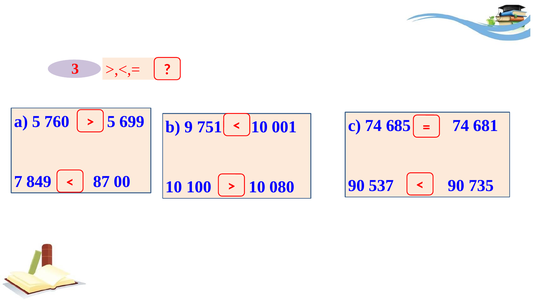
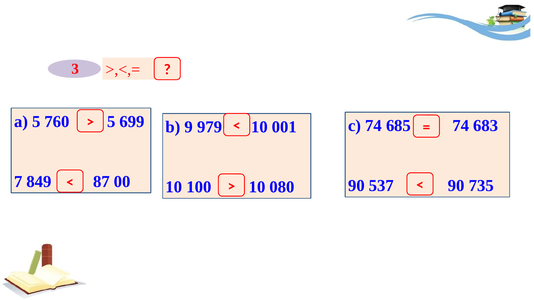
681: 681 -> 683 (486, 126)
751: 751 -> 979 (210, 127)
